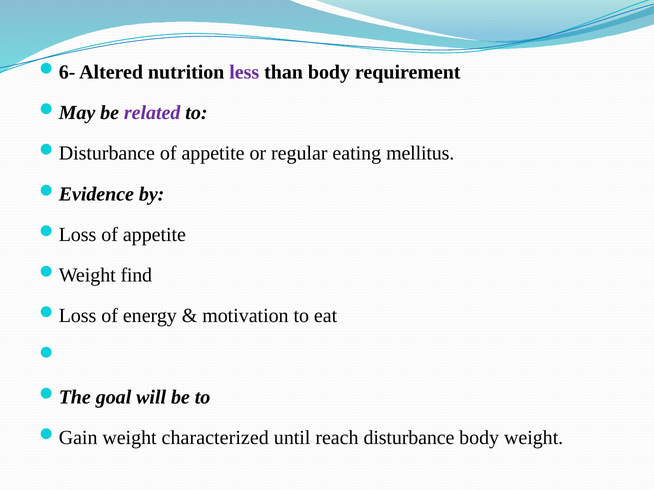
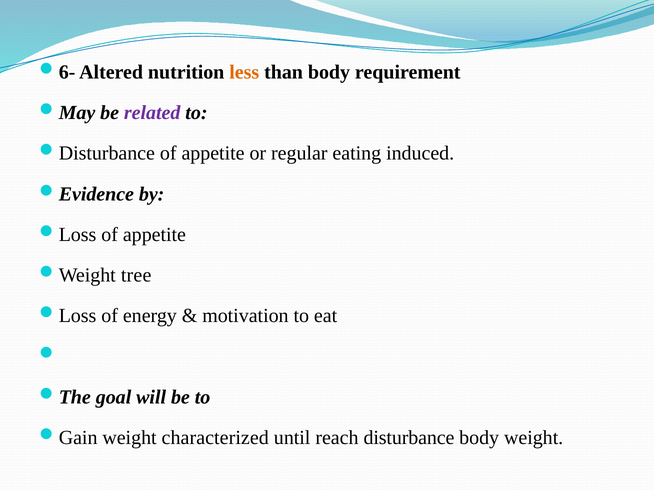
less colour: purple -> orange (244, 72)
mellitus: mellitus -> induced (420, 153)
find: find -> tree (136, 275)
